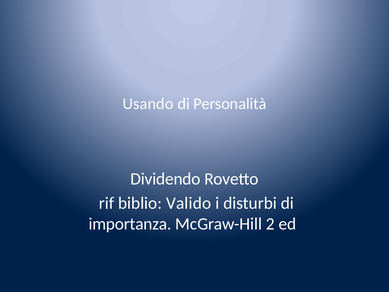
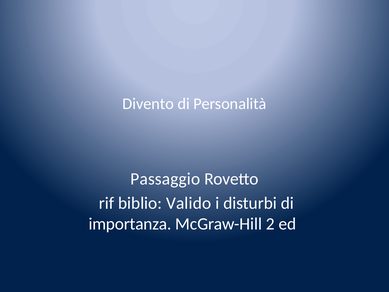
Usando: Usando -> Divento (148, 104)
Dividendo: Dividendo -> Passaggio (165, 179)
